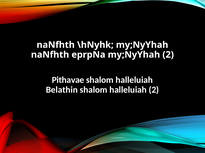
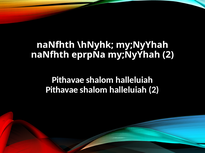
Belathin: Belathin -> Pithavae (62, 90)
